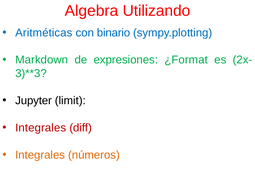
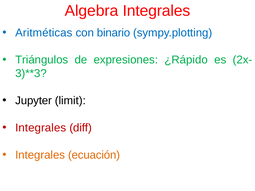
Algebra Utilizando: Utilizando -> Integrales (156, 11)
Markdown: Markdown -> Triángulos (42, 60)
¿Format: ¿Format -> ¿Rápido (186, 60)
números: números -> ecuación (94, 155)
